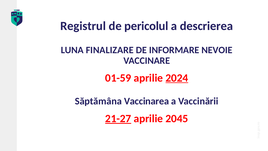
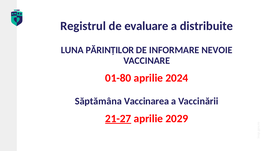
pericolul: pericolul -> evaluare (146, 26)
descrierea: descrierea -> distribuite (206, 26)
FINALIZARE: FINALIZARE -> PĂRINȚILOR (110, 50)
01-59: 01-59 -> 01-80 (118, 78)
2024 underline: present -> none (177, 78)
2045: 2045 -> 2029 (177, 119)
